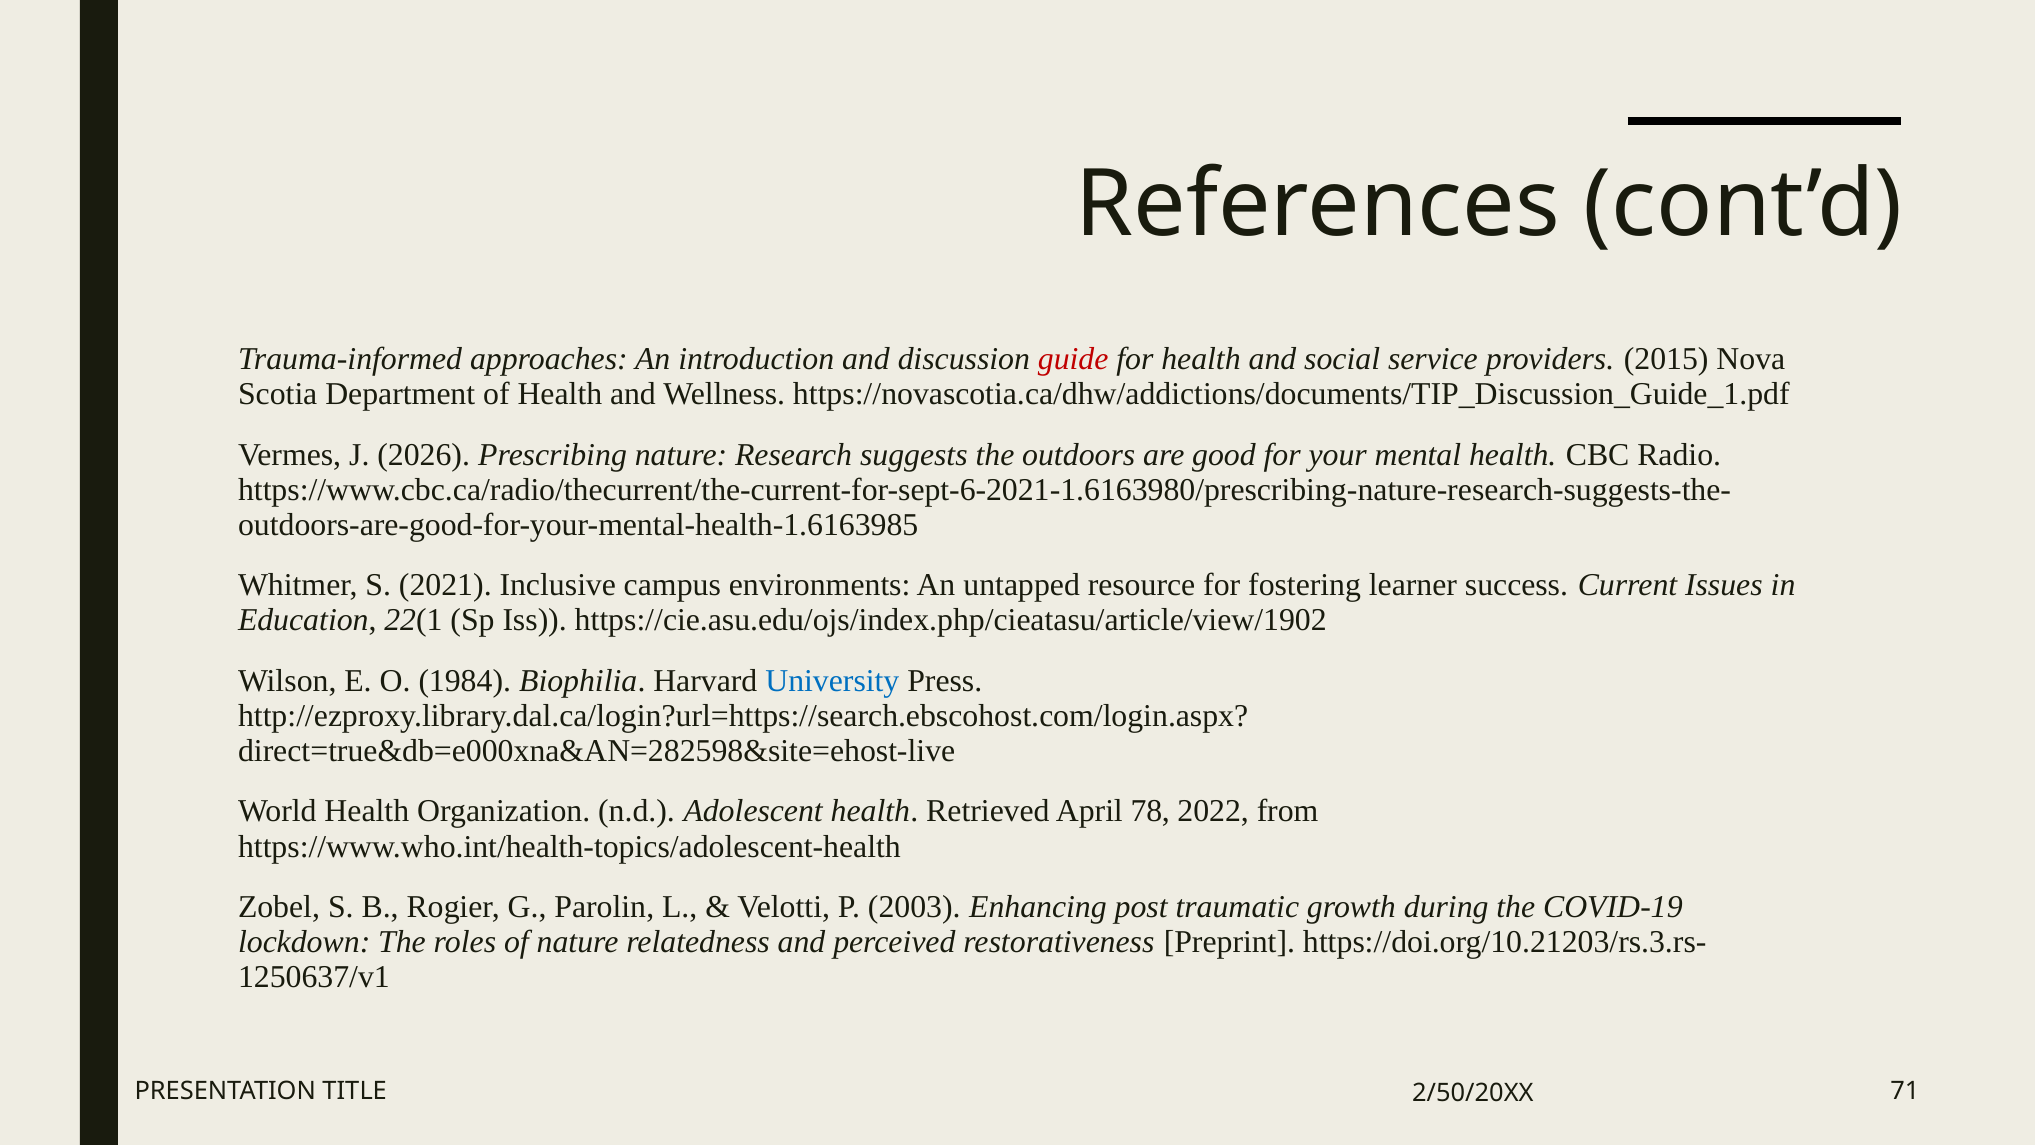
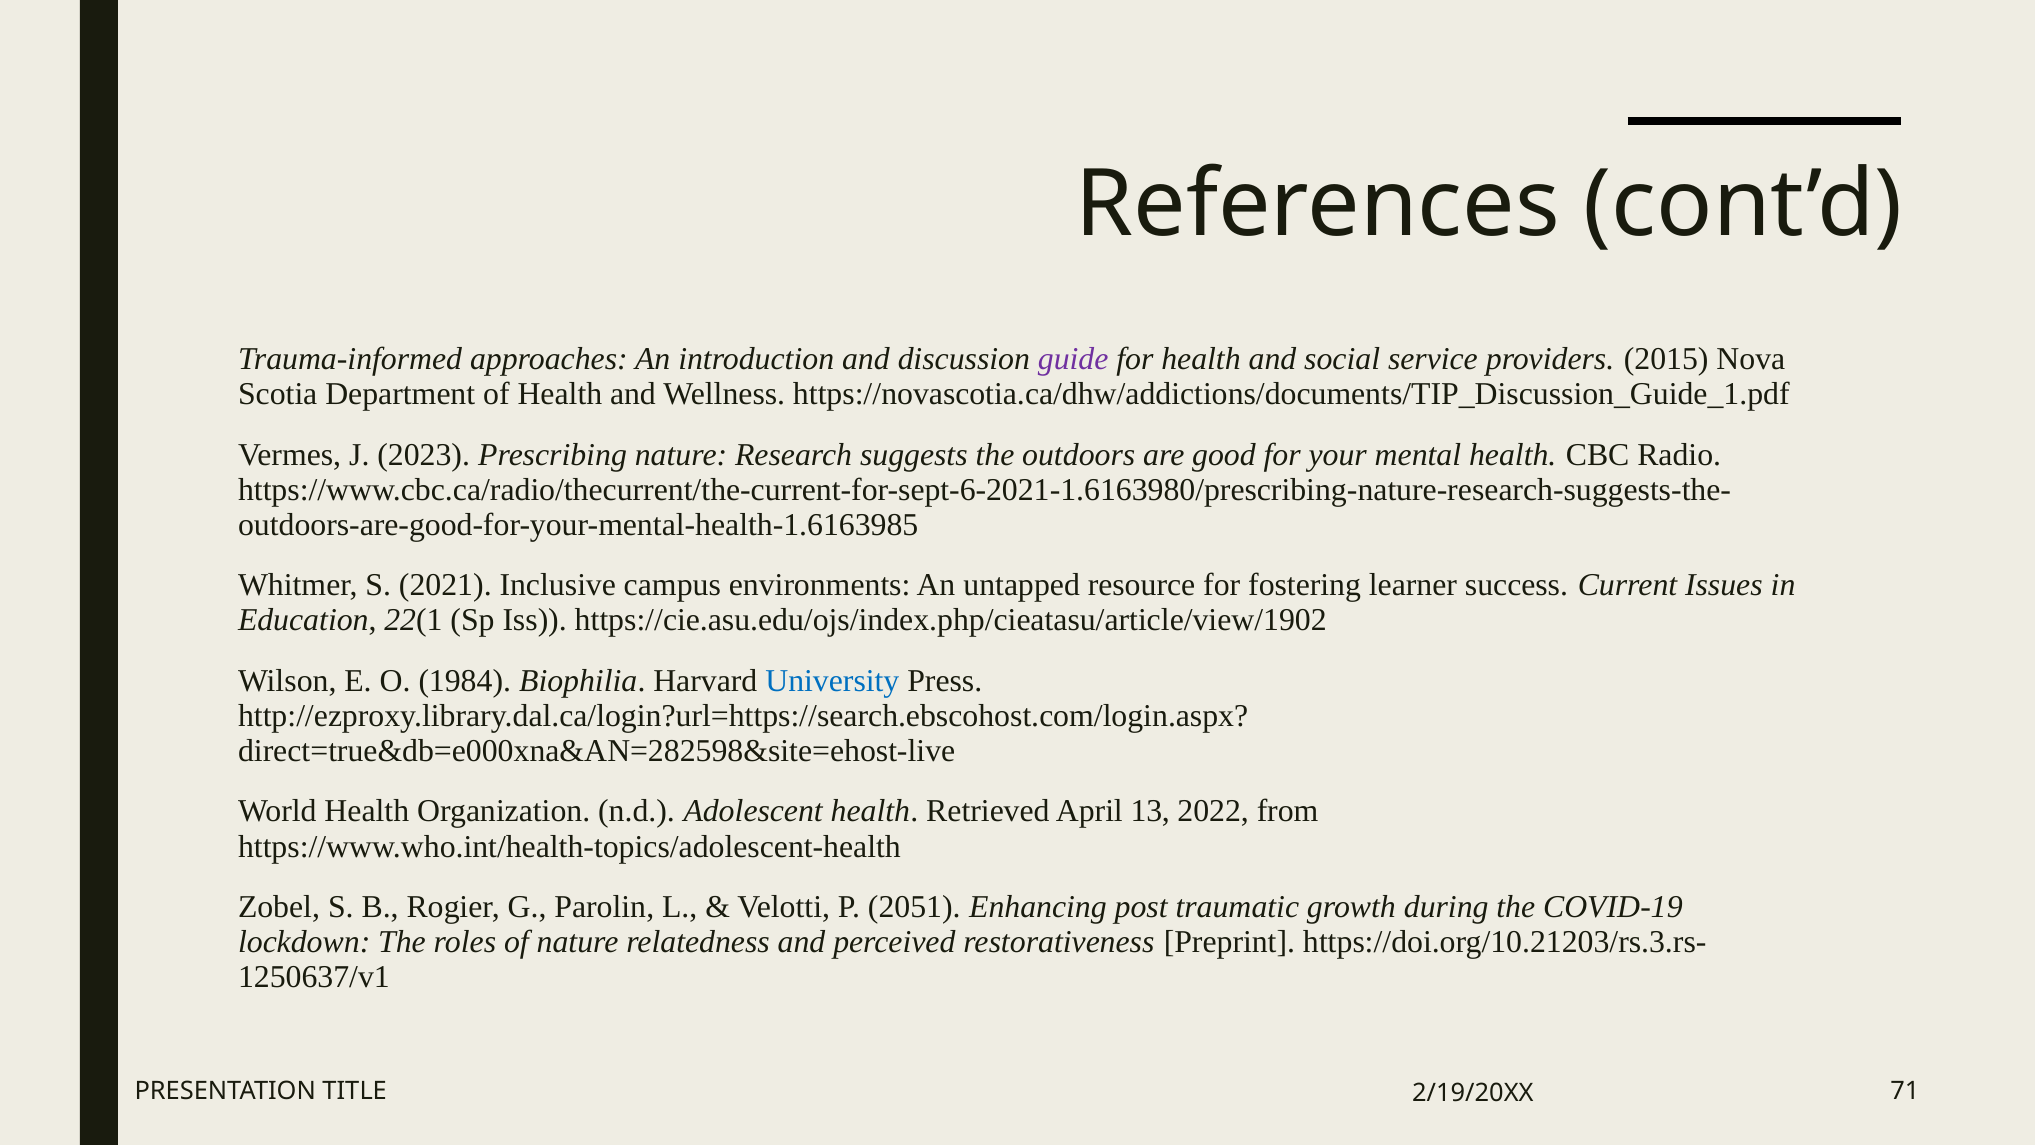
guide colour: red -> purple (1073, 359)
2026: 2026 -> 2023 (424, 454)
78: 78 -> 13 (1150, 811)
2003: 2003 -> 2051 (914, 907)
2/50/20XX: 2/50/20XX -> 2/19/20XX (1473, 1093)
